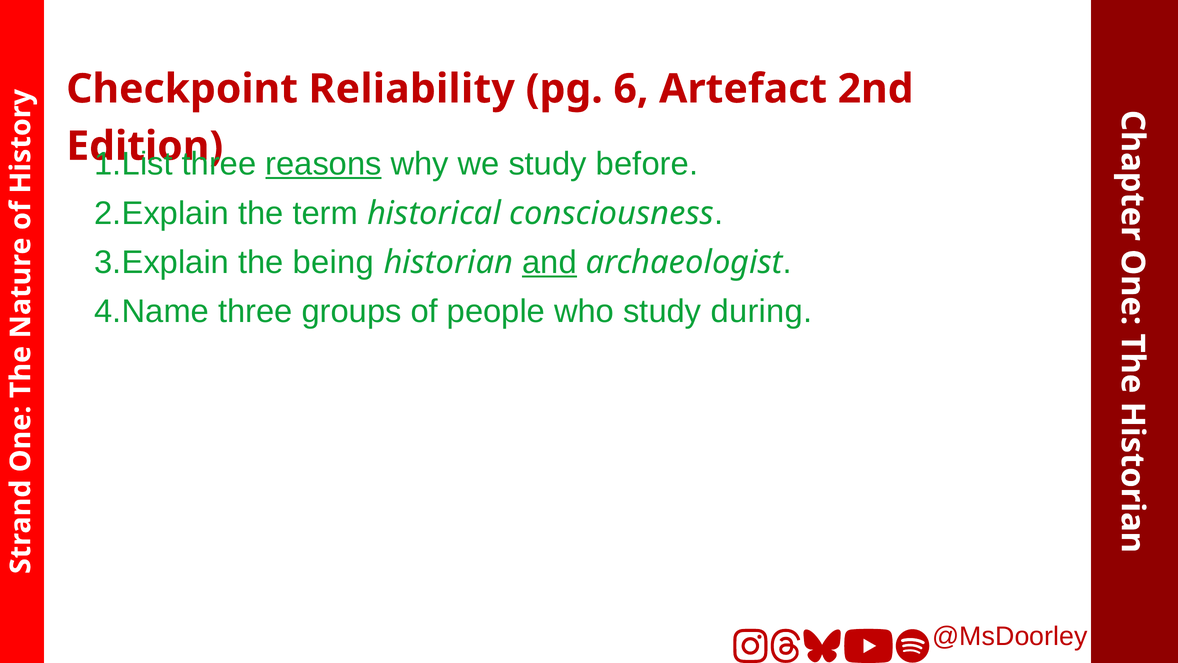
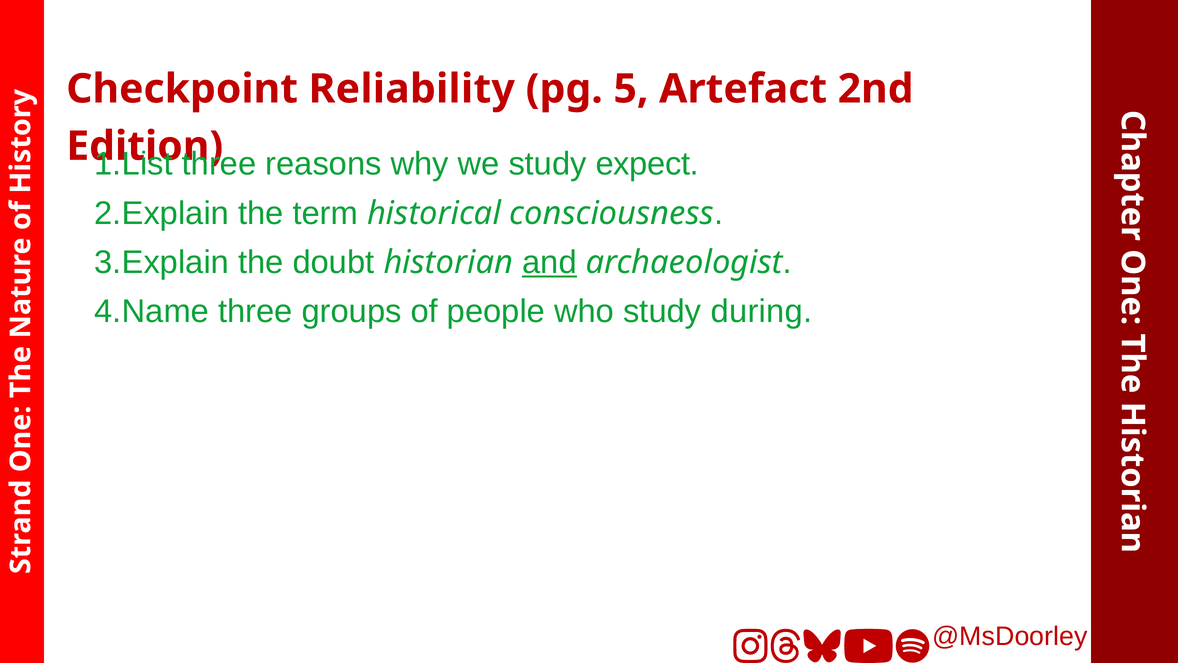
6: 6 -> 5 (631, 89)
reasons underline: present -> none (323, 164)
before: before -> expect (647, 164)
being: being -> doubt (333, 262)
